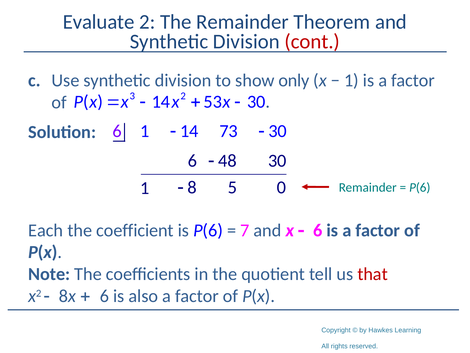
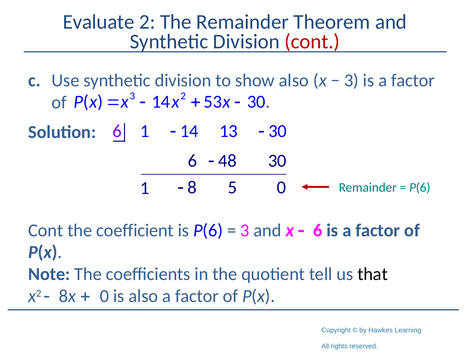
show only: only -> also (294, 80)
1: 1 -> 3 (351, 80)
7: 7 -> 1 (224, 131)
Each: Each -> Cont (46, 230)
7: 7 -> 3 (245, 230)
that colour: red -> black (373, 274)
6: 6 -> 0 (104, 296)
